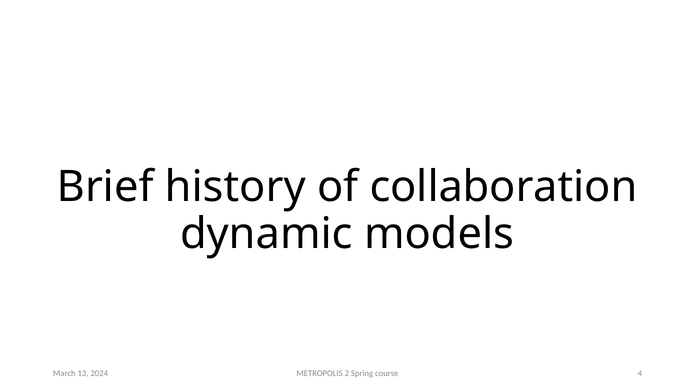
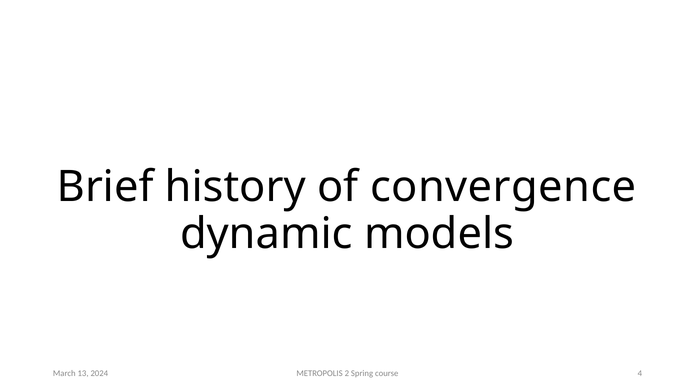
collaboration: collaboration -> convergence (503, 187)
